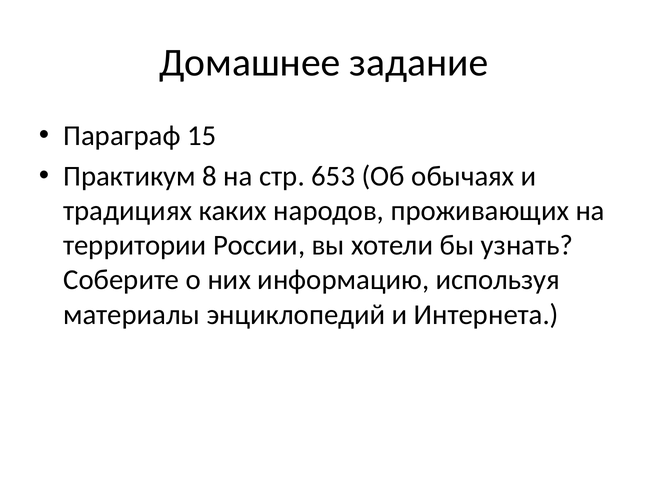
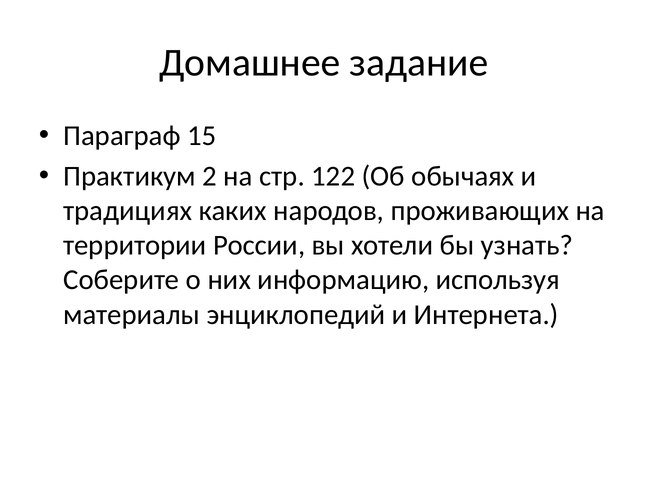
8: 8 -> 2 (210, 176)
653: 653 -> 122 (333, 176)
